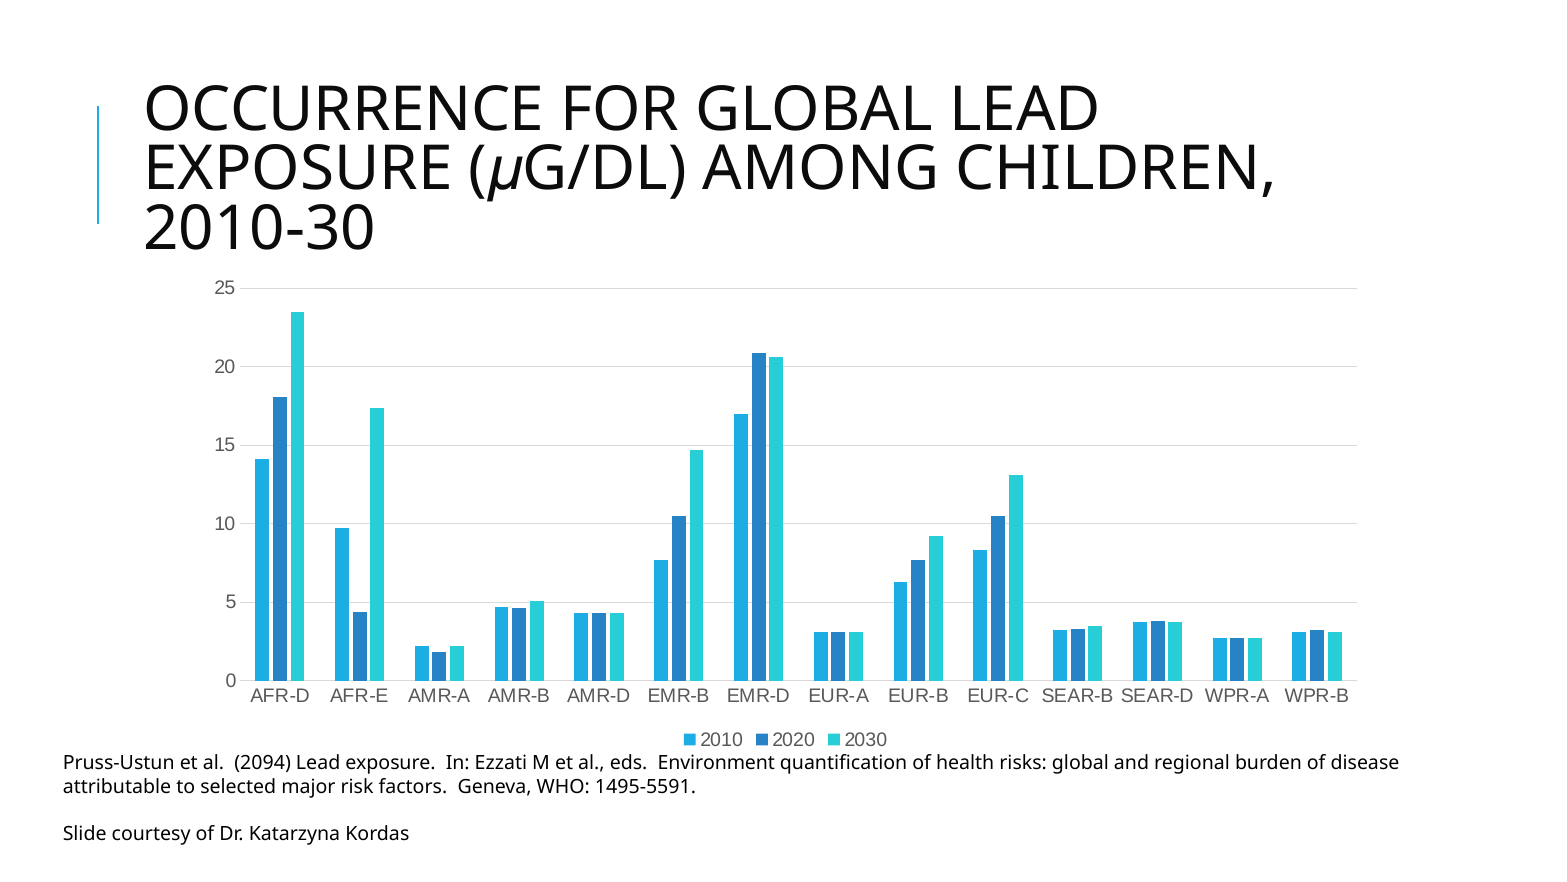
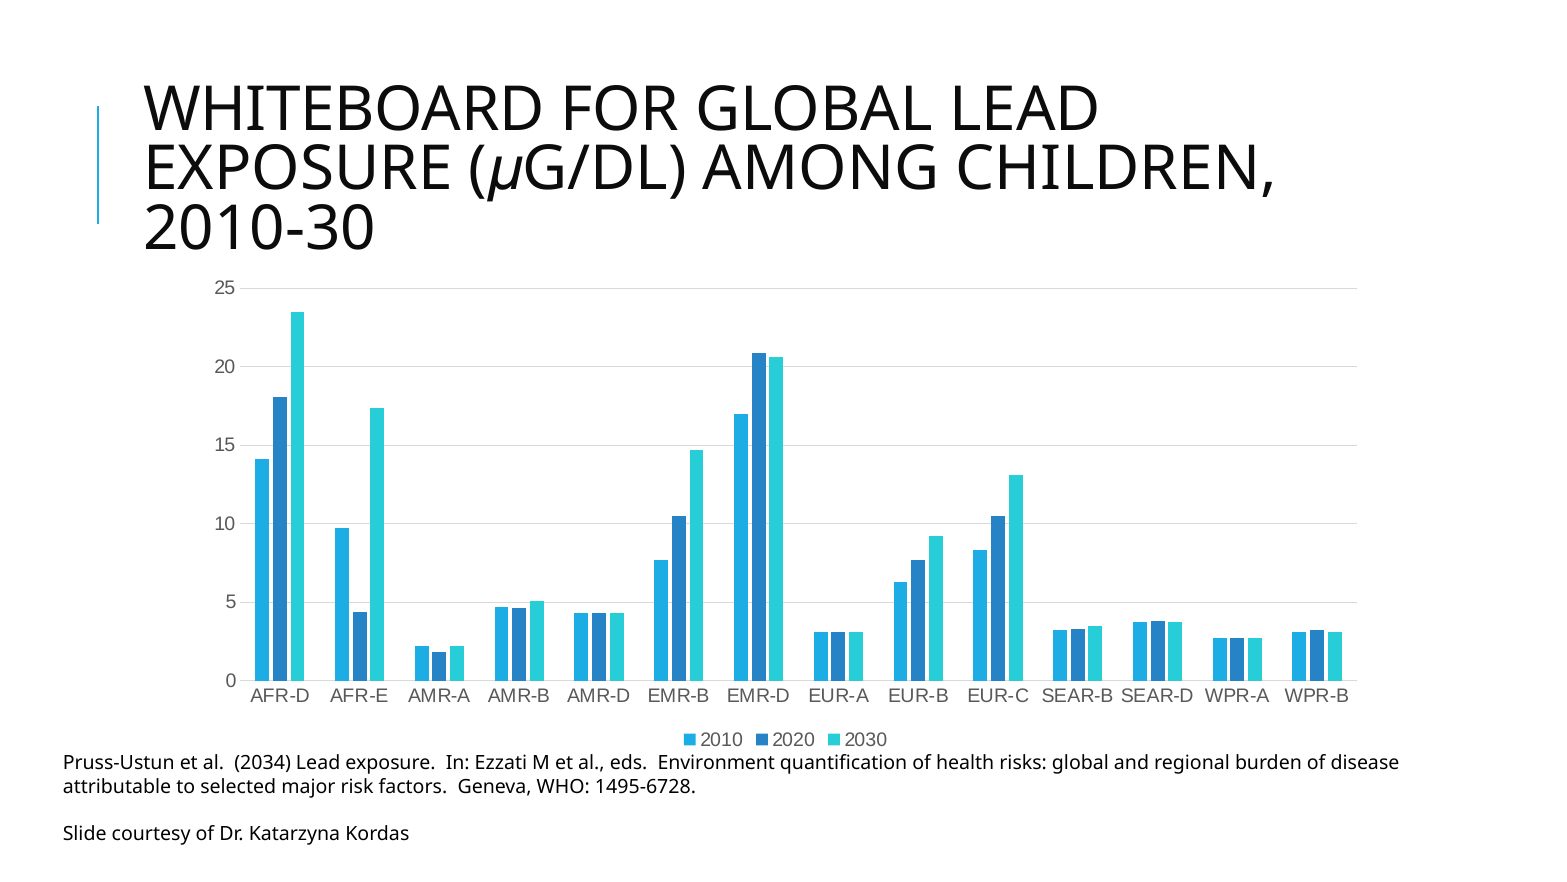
OCCURRENCE: OCCURRENCE -> WHITEBOARD (344, 109)
2094: 2094 -> 2034 (263, 763)
1495-5591: 1495-5591 -> 1495-6728 (646, 786)
